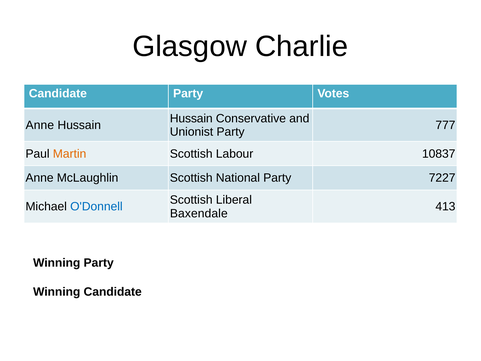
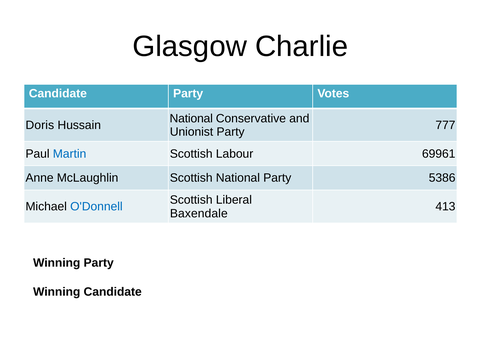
Hussain: Hussain -> National (191, 118)
Anne: Anne -> Doris (40, 125)
Martin colour: orange -> blue (70, 154)
10837: 10837 -> 69961 (439, 154)
7227: 7227 -> 5386 (442, 178)
